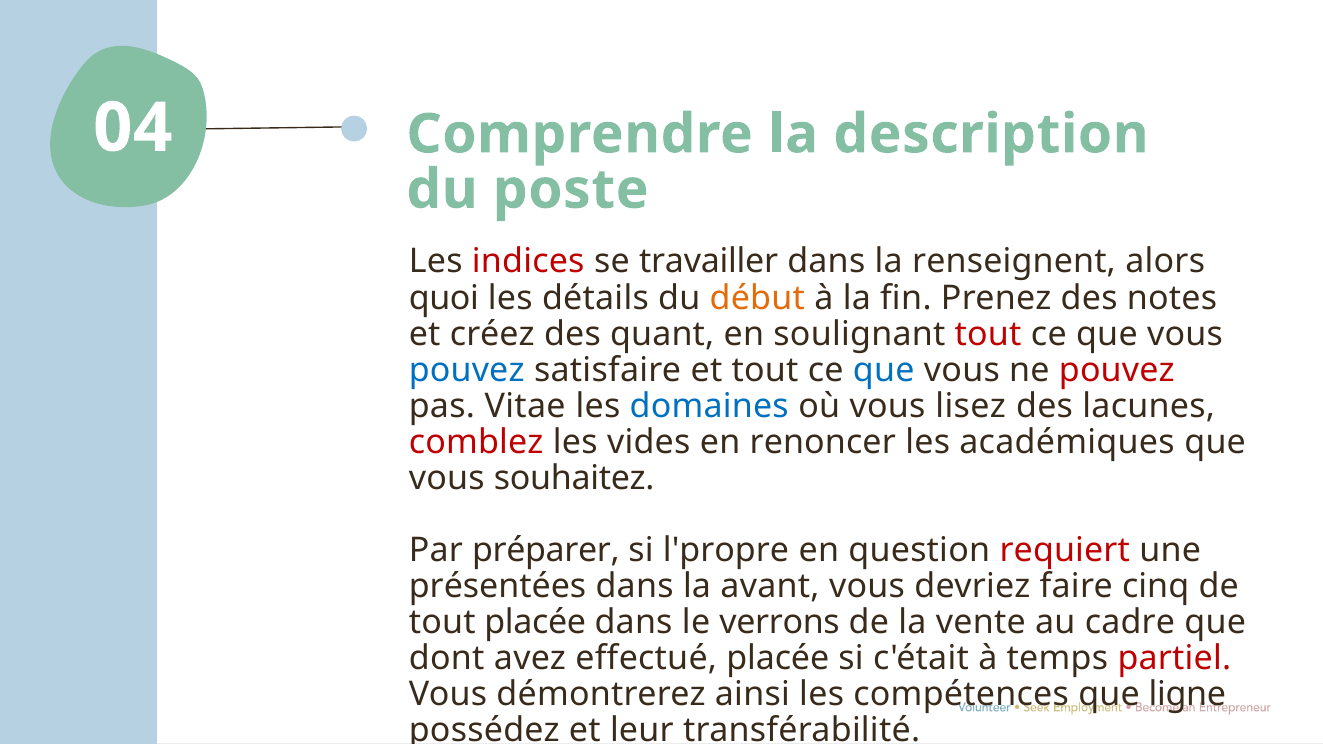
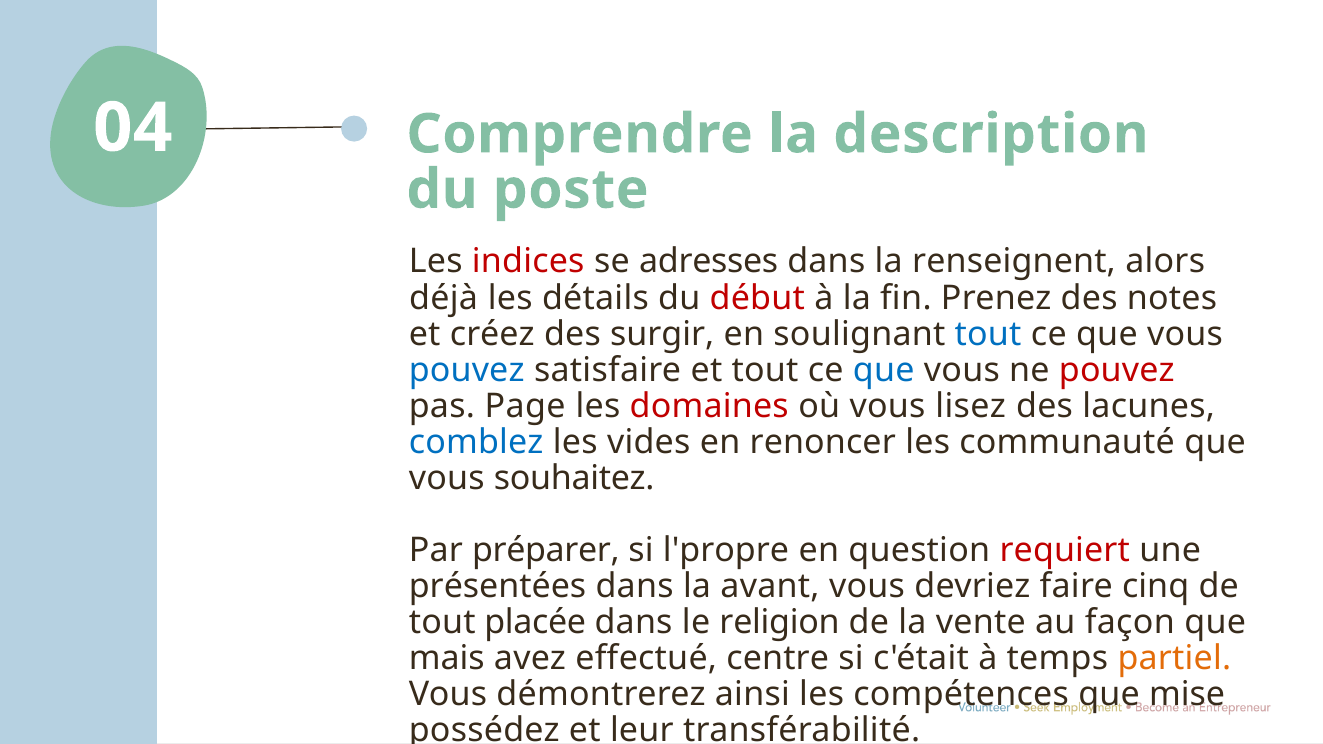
travailler: travailler -> adresses (709, 262)
quoi: quoi -> déjà (444, 298)
début colour: orange -> red (757, 298)
quant: quant -> surgir (662, 334)
tout colour: red -> blue (988, 334)
Vitae: Vitae -> Page (525, 406)
domaines colour: blue -> red (709, 406)
comblez colour: red -> blue (476, 442)
académiques: académiques -> communauté (1067, 442)
verrons: verrons -> religion (780, 623)
cadre: cadre -> façon (1130, 623)
dont: dont -> mais (447, 659)
effectué placée: placée -> centre (778, 659)
partiel colour: red -> orange (1174, 659)
ligne: ligne -> mise (1187, 695)
